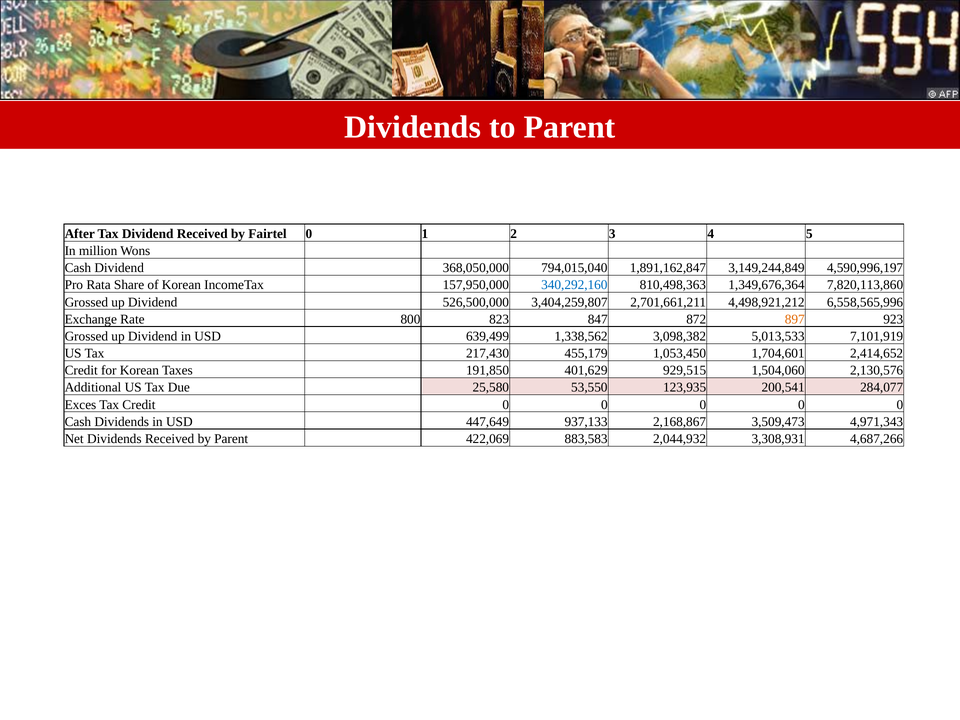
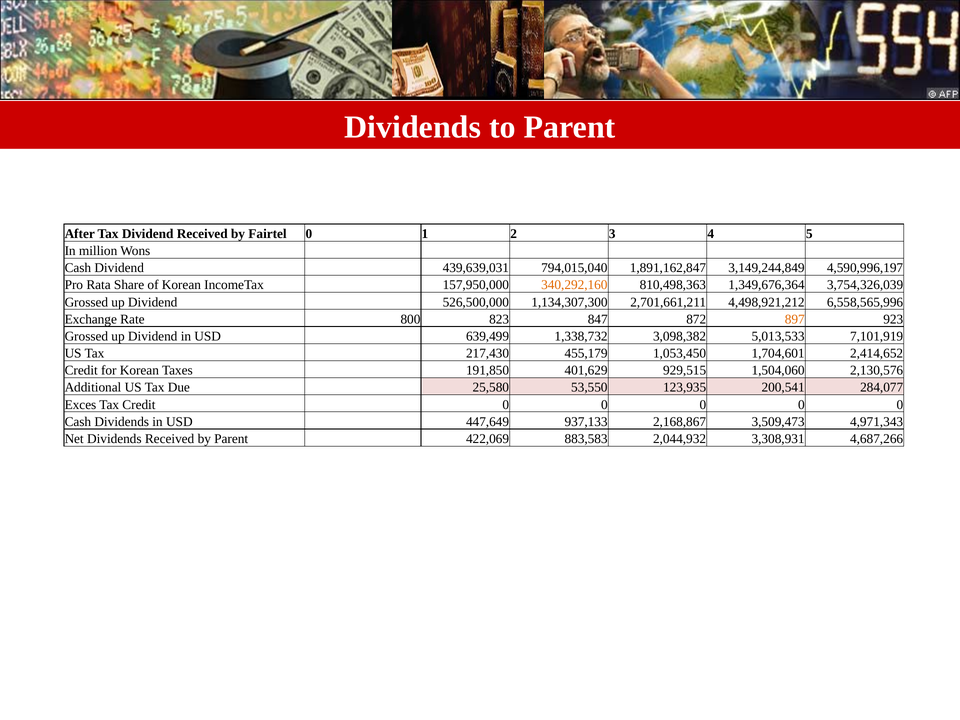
368,050,000: 368,050,000 -> 439,639,031 (476, 268)
340,292,160 colour: blue -> orange (574, 285)
7,820,113,860: 7,820,113,860 -> 3,754,326,039 (865, 285)
3,404,259,807: 3,404,259,807 -> 1,134,307,300 (569, 302)
1,338,562: 1,338,562 -> 1,338,732 (581, 336)
